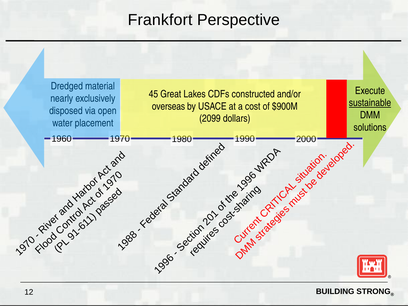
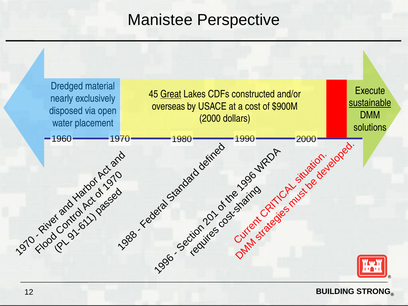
Frankfort: Frankfort -> Manistee (160, 20)
Great underline: none -> present (171, 94)
2099: 2099 -> 2000 (210, 119)
